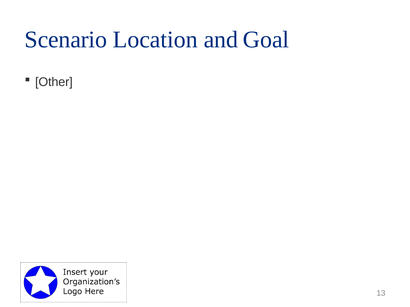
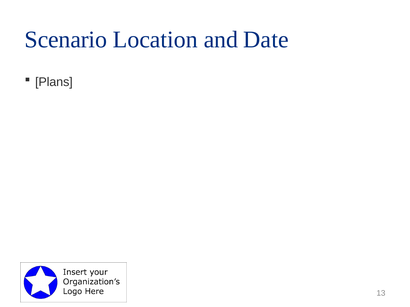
Goal: Goal -> Date (266, 40)
Other: Other -> Plans (54, 82)
